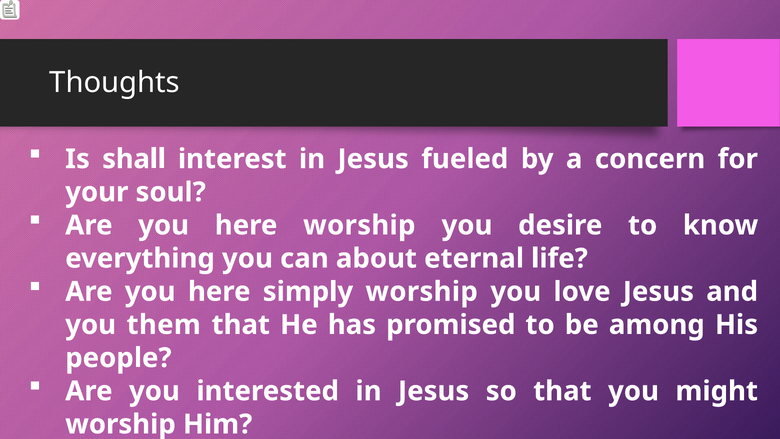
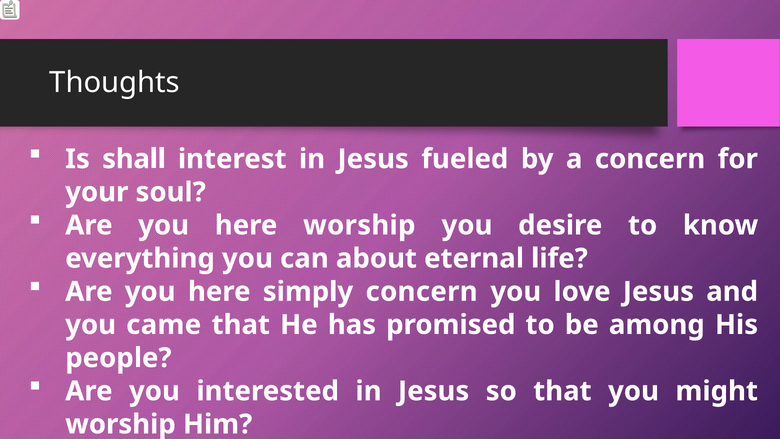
simply worship: worship -> concern (422, 291)
them: them -> came (164, 325)
